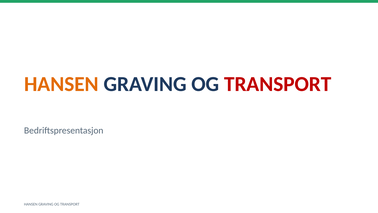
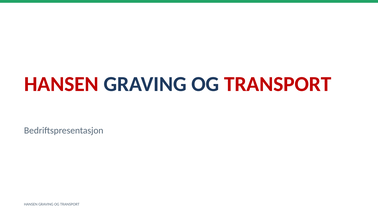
HANSEN colour: orange -> red (61, 84)
